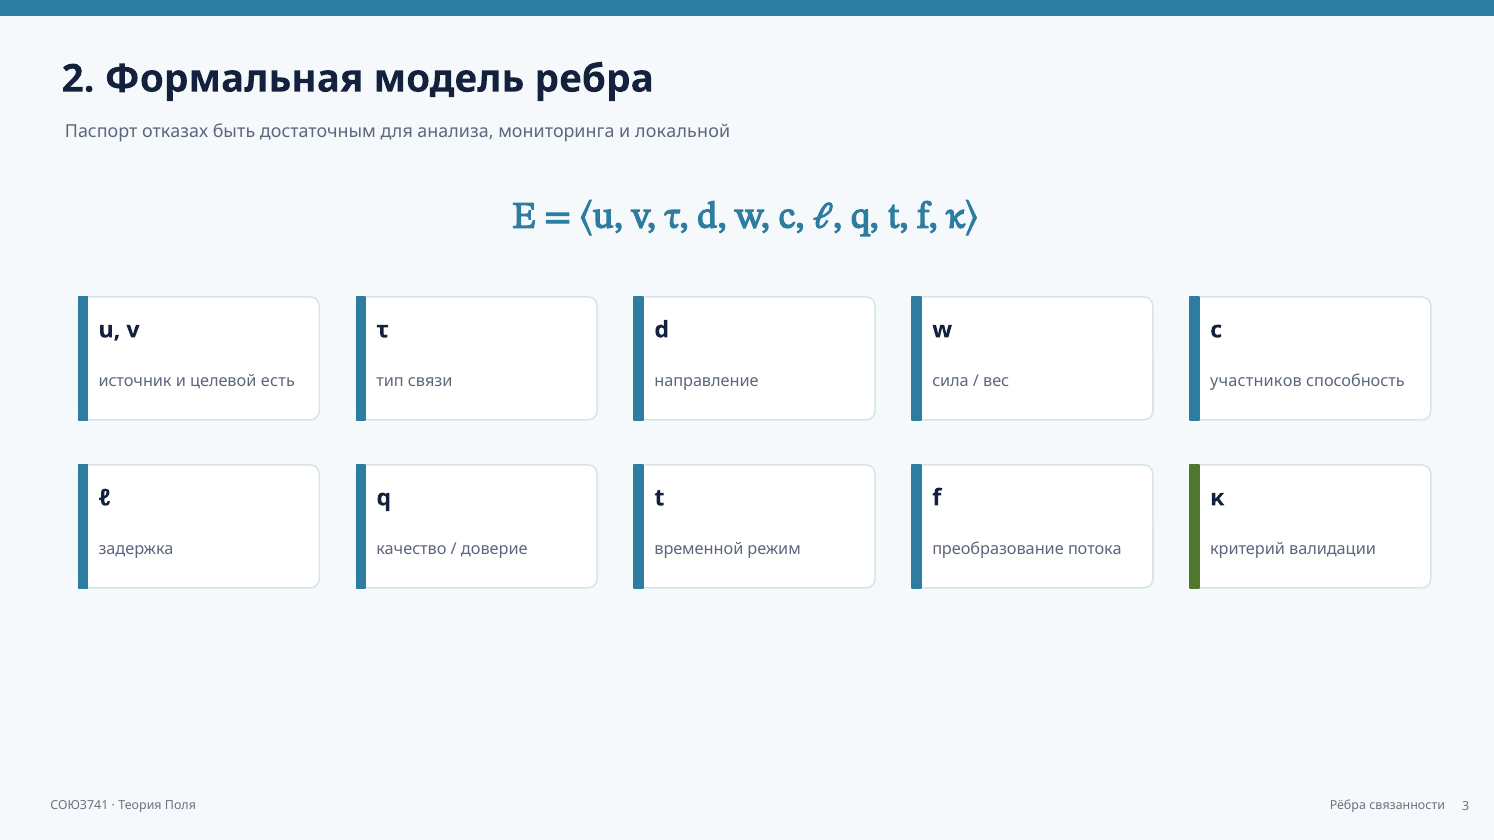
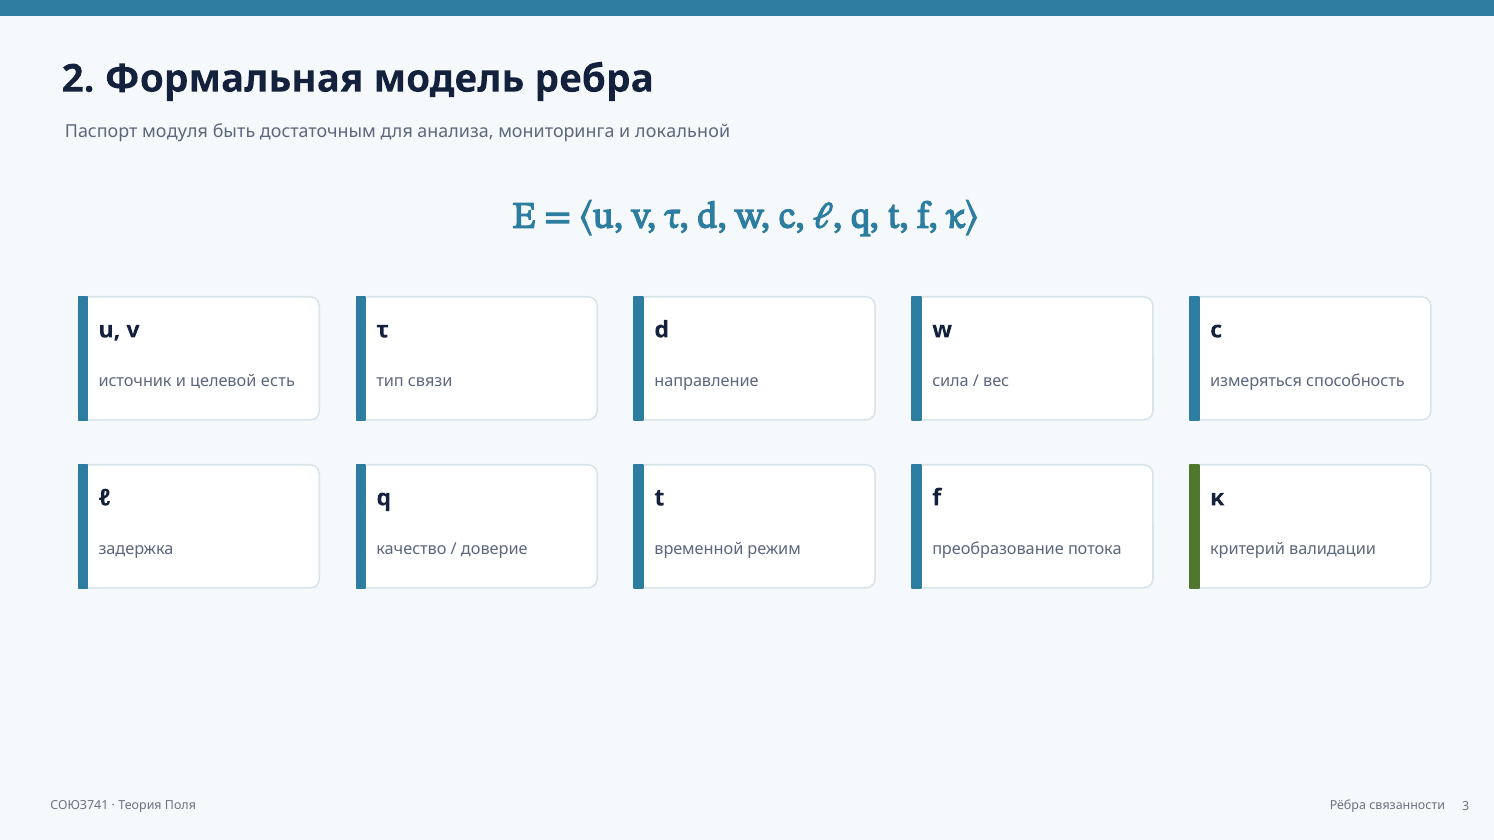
отказах: отказах -> модуля (175, 131)
участников: участников -> измеряться (1256, 381)
